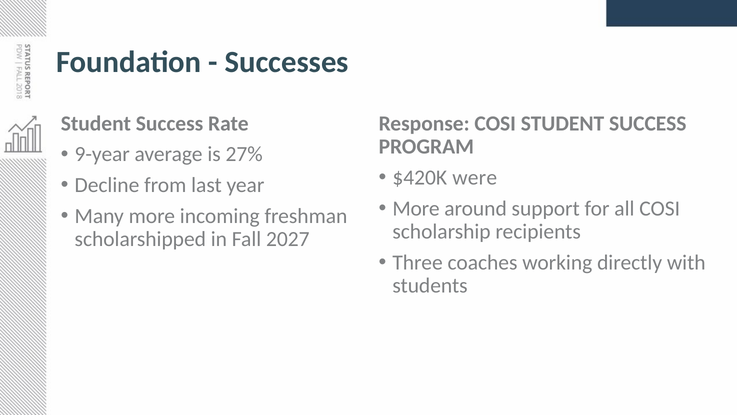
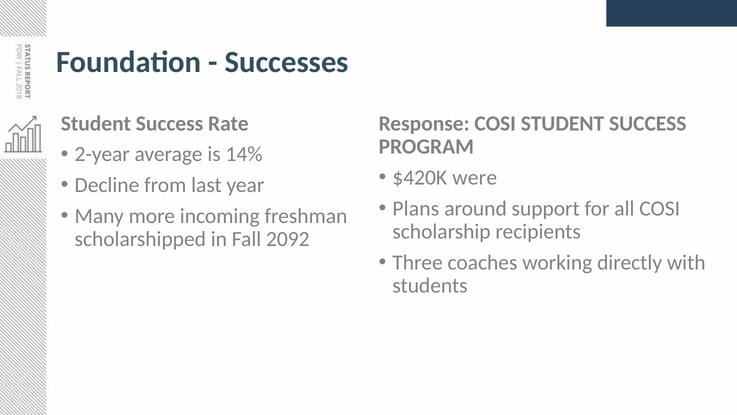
9-year: 9-year -> 2-year (102, 154)
27%: 27% -> 14% (244, 154)
More: More -> Plans (416, 208)
2027: 2027 -> 2092 (288, 239)
